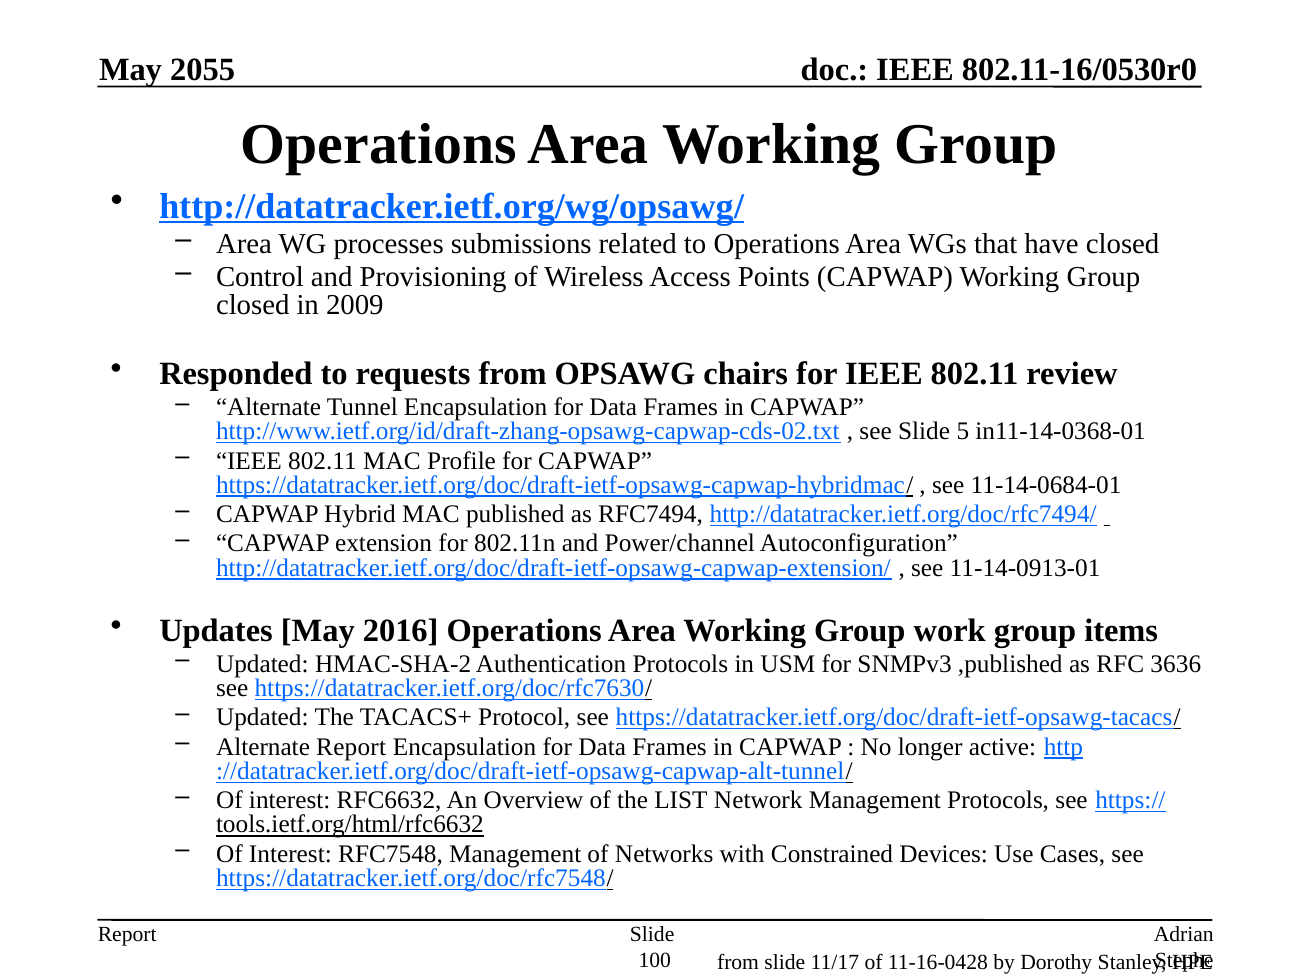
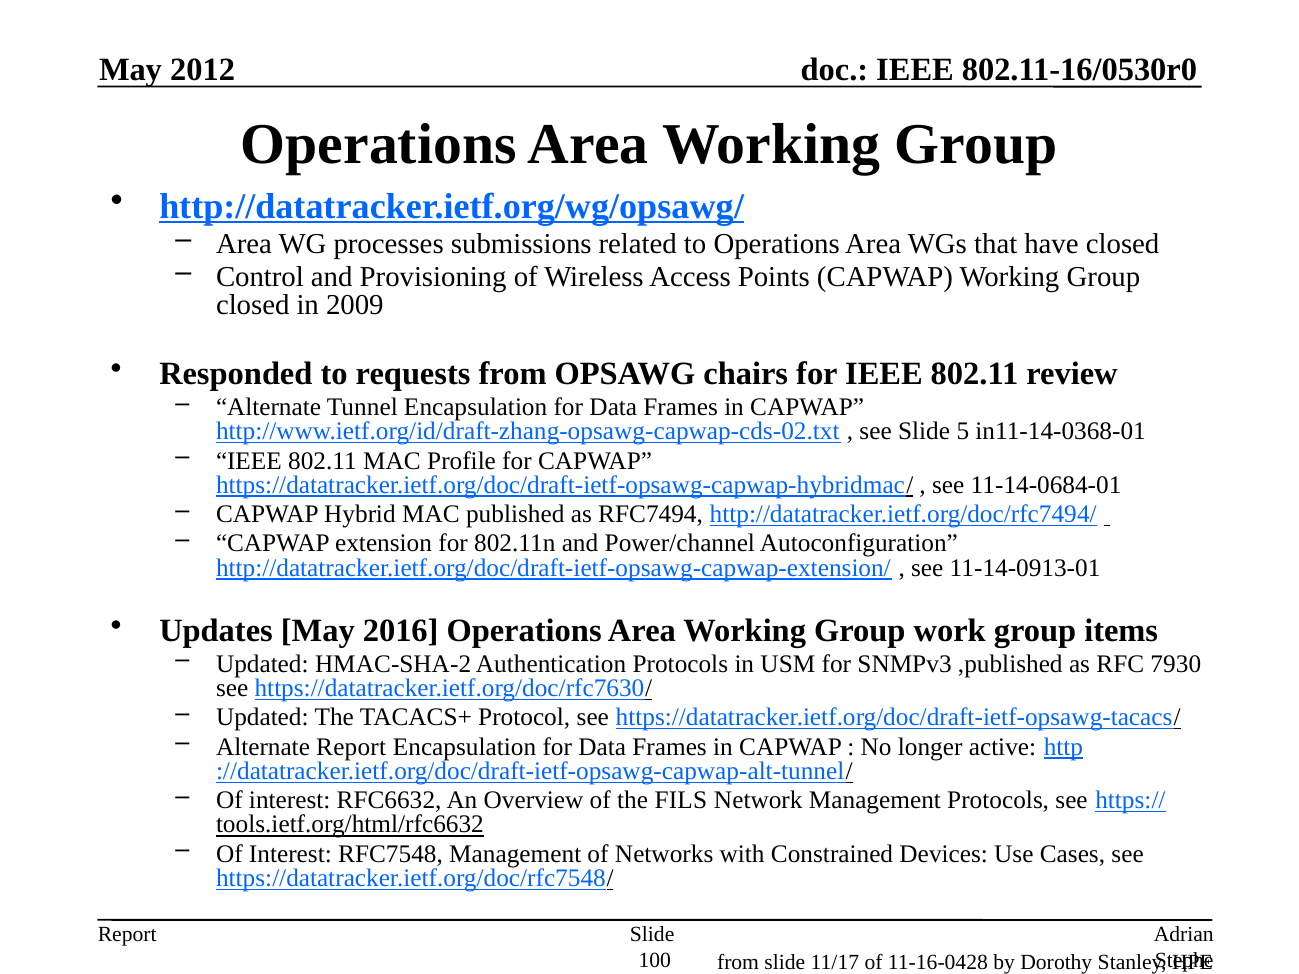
2055: 2055 -> 2012 (203, 69)
3636: 3636 -> 7930 (1176, 664)
LIST: LIST -> FILS (681, 801)
